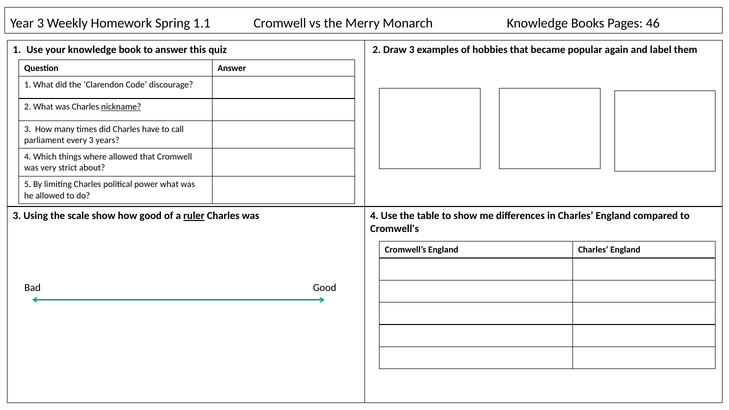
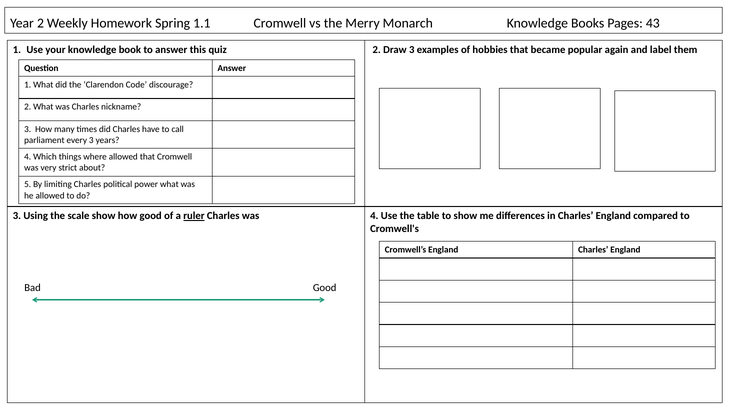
Year 3: 3 -> 2 (40, 23)
46: 46 -> 43 (653, 23)
nickname underline: present -> none (121, 107)
